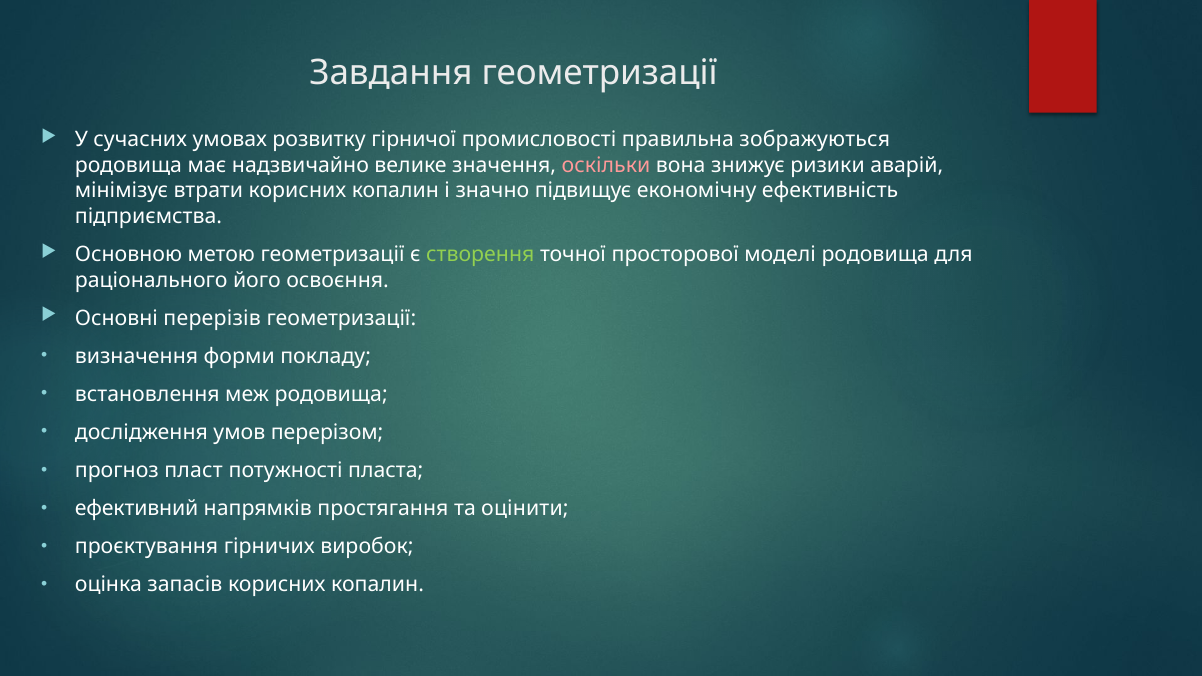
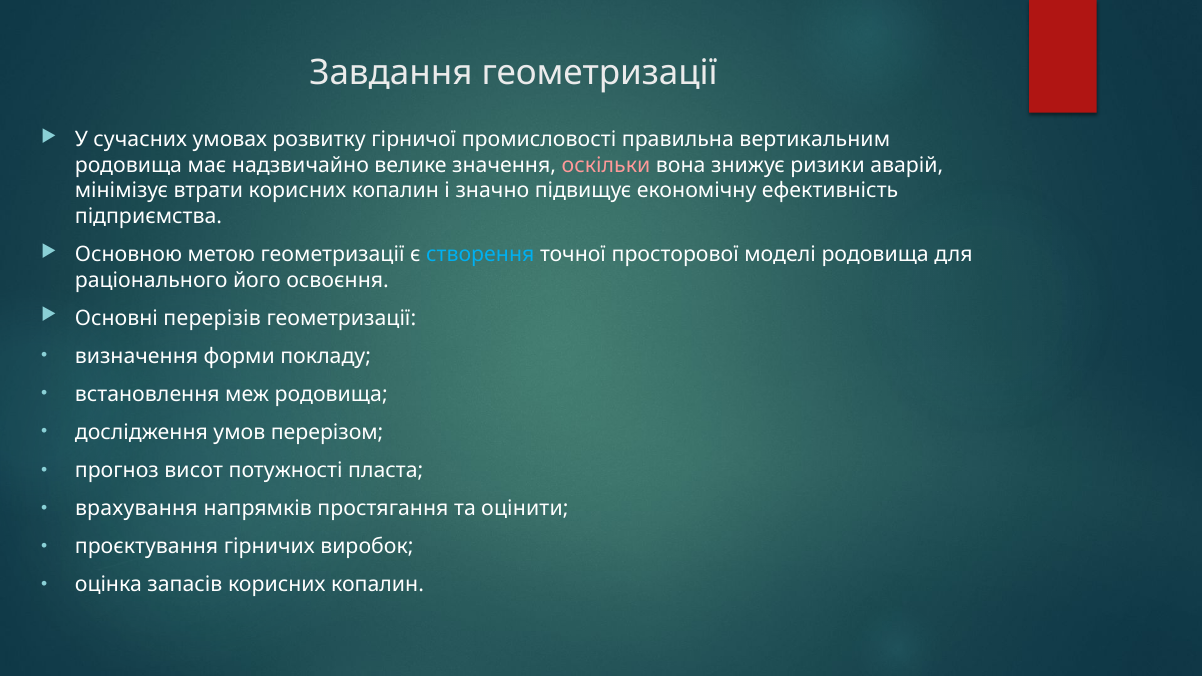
зображуються: зображуються -> вертикальним (815, 140)
створення colour: light green -> light blue (480, 255)
пласт: пласт -> висот (194, 470)
ефективний: ефективний -> врахування (136, 509)
